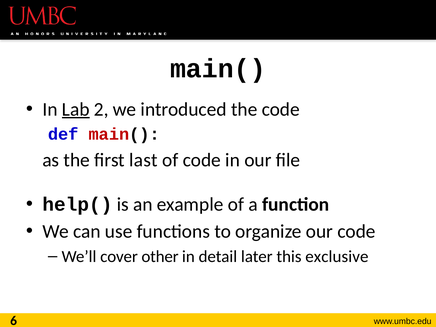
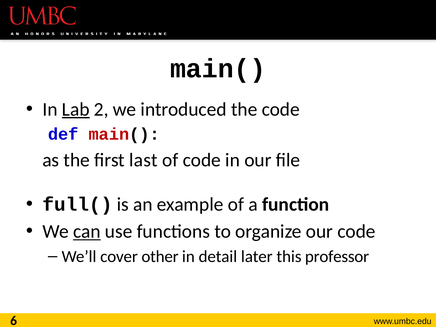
help(: help( -> full( (77, 204)
can underline: none -> present (87, 231)
exclusive: exclusive -> professor (337, 257)
